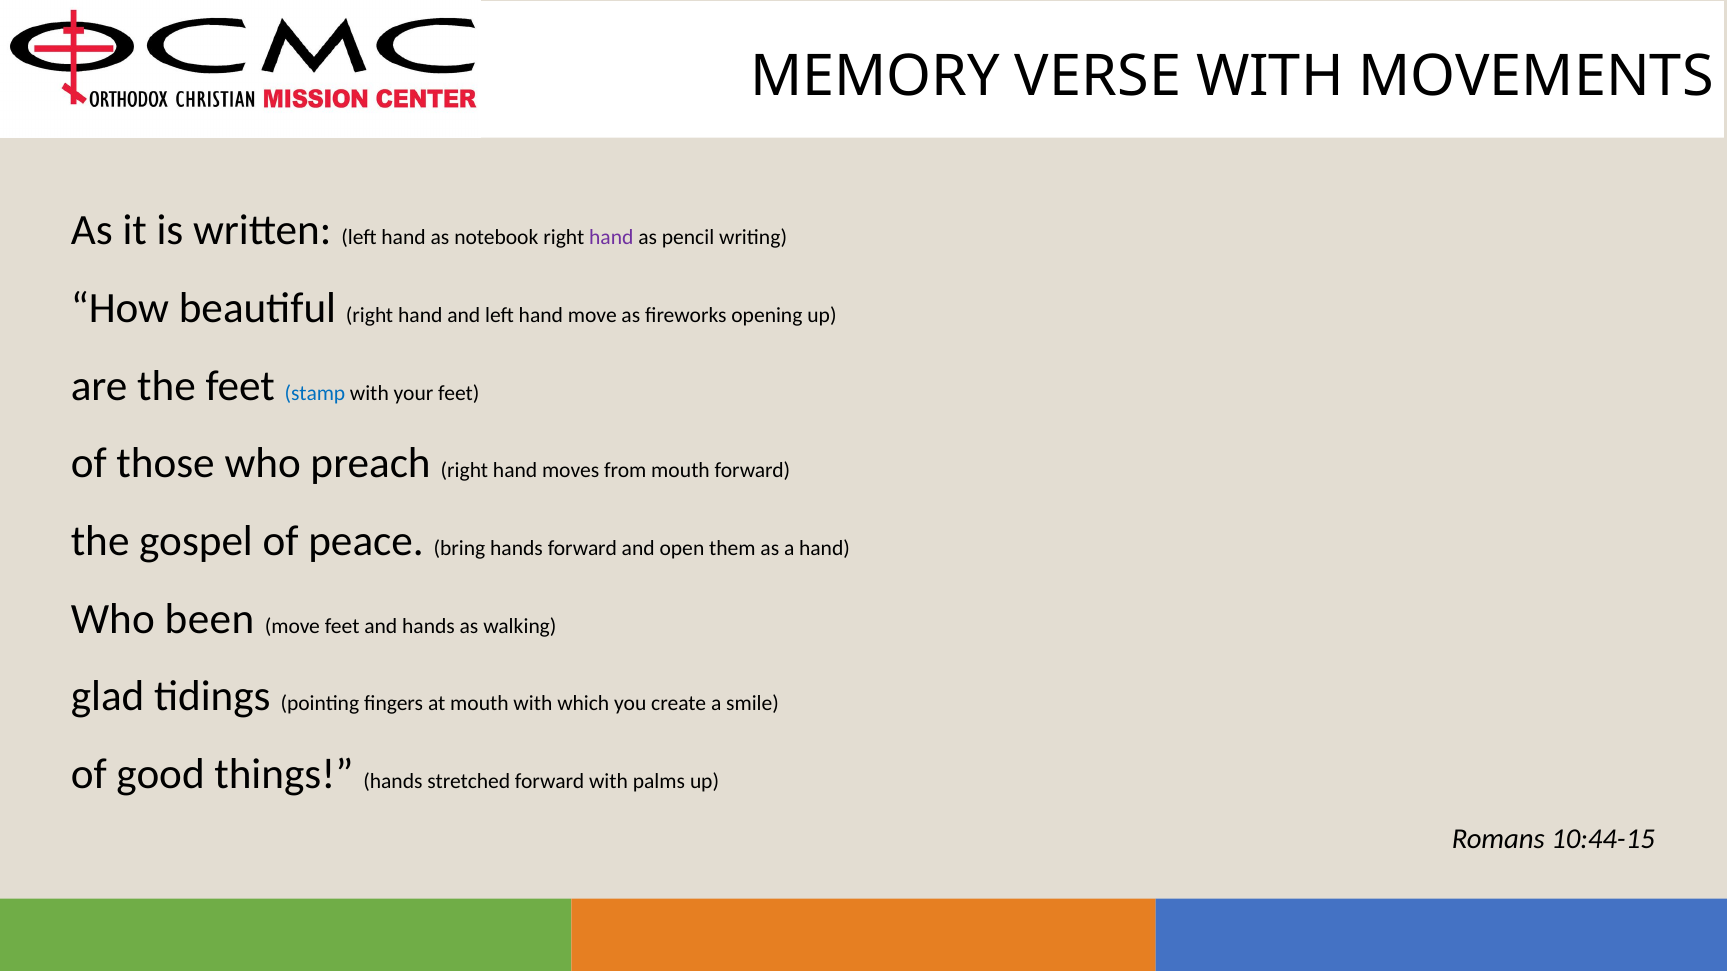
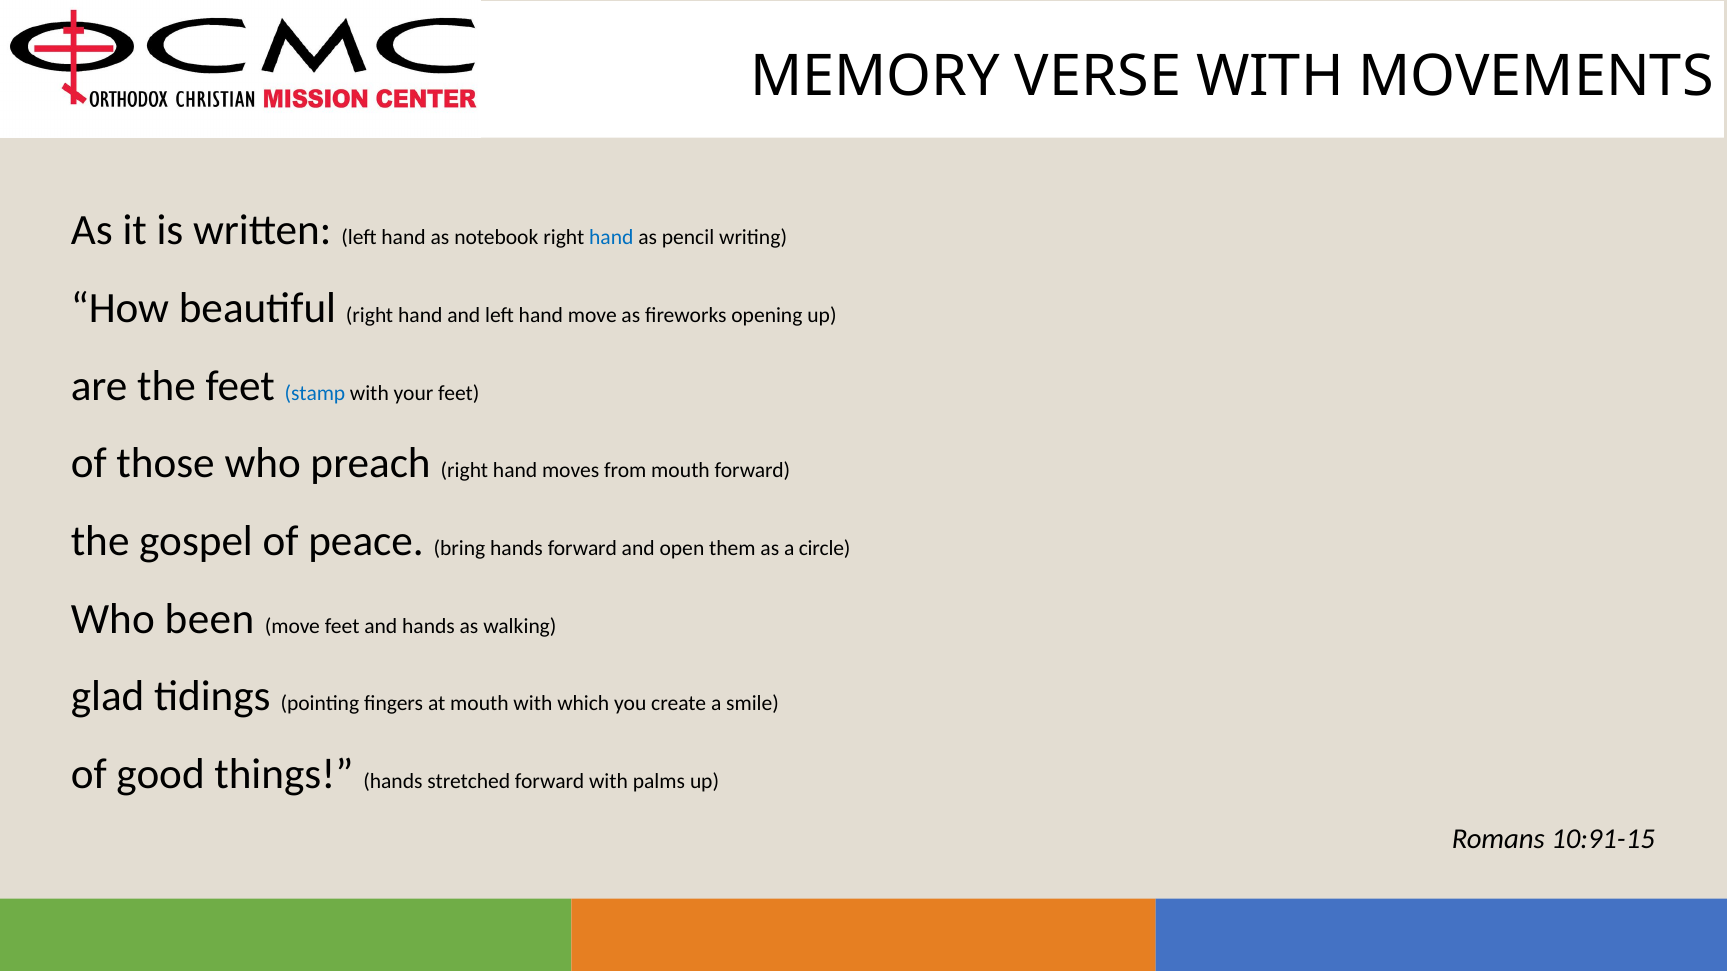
hand colour: purple -> blue (611, 238)
a hand: hand -> circle (825, 549)
10:44-15: 10:44-15 -> 10:91-15 (1603, 839)
